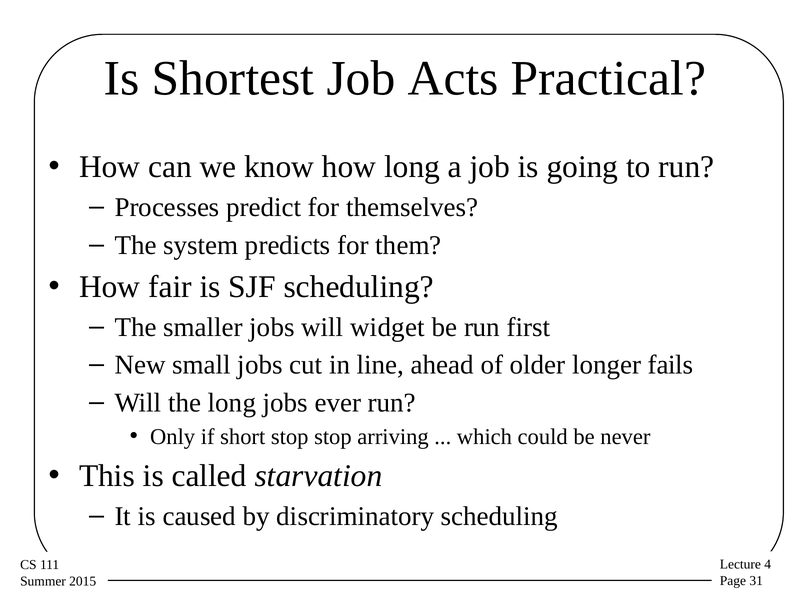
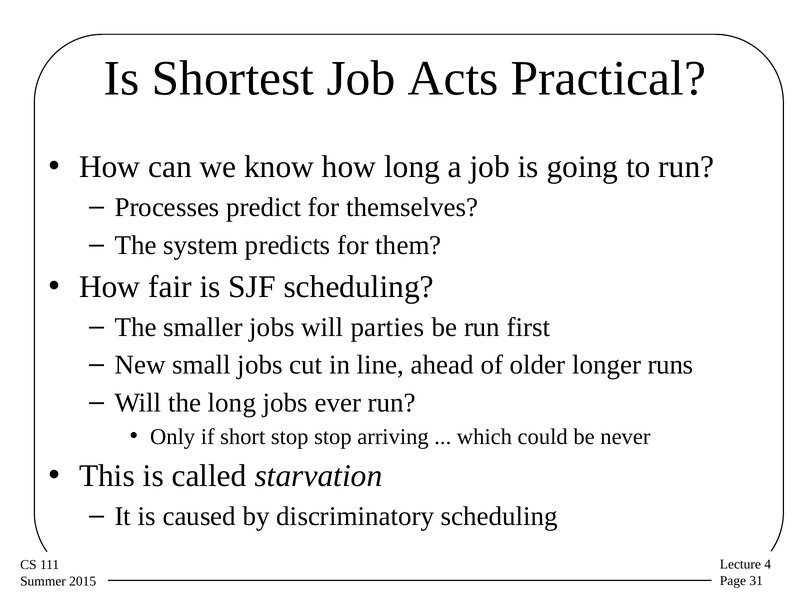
widget: widget -> parties (387, 327)
fails: fails -> runs (670, 365)
